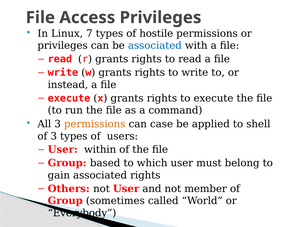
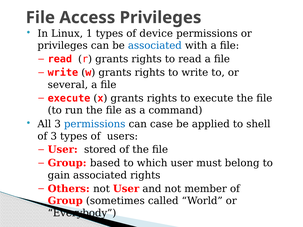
7: 7 -> 1 (89, 34)
hostile: hostile -> device (156, 34)
instead: instead -> several (68, 85)
permissions colour: orange -> blue (95, 124)
within: within -> stored (100, 150)
